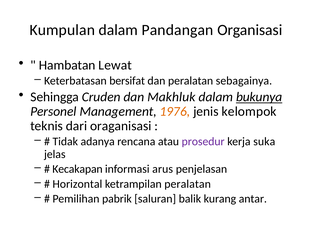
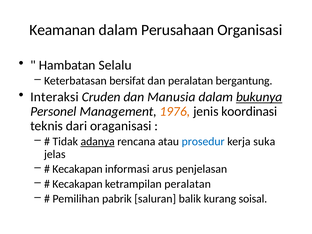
Kumpulan: Kumpulan -> Keamanan (62, 30)
Pandangan: Pandangan -> Perusahaan (178, 30)
Lewat: Lewat -> Selalu (115, 65)
sebagainya: sebagainya -> bergantung (244, 81)
Sehingga: Sehingga -> Interaksi (55, 97)
Makhluk: Makhluk -> Manusia (171, 97)
kelompok: kelompok -> koordinasi (249, 112)
adanya underline: none -> present (98, 142)
prosedur colour: purple -> blue (203, 142)
Horizontal: Horizontal -> Kecakapan (77, 184)
antar: antar -> soisal (253, 199)
